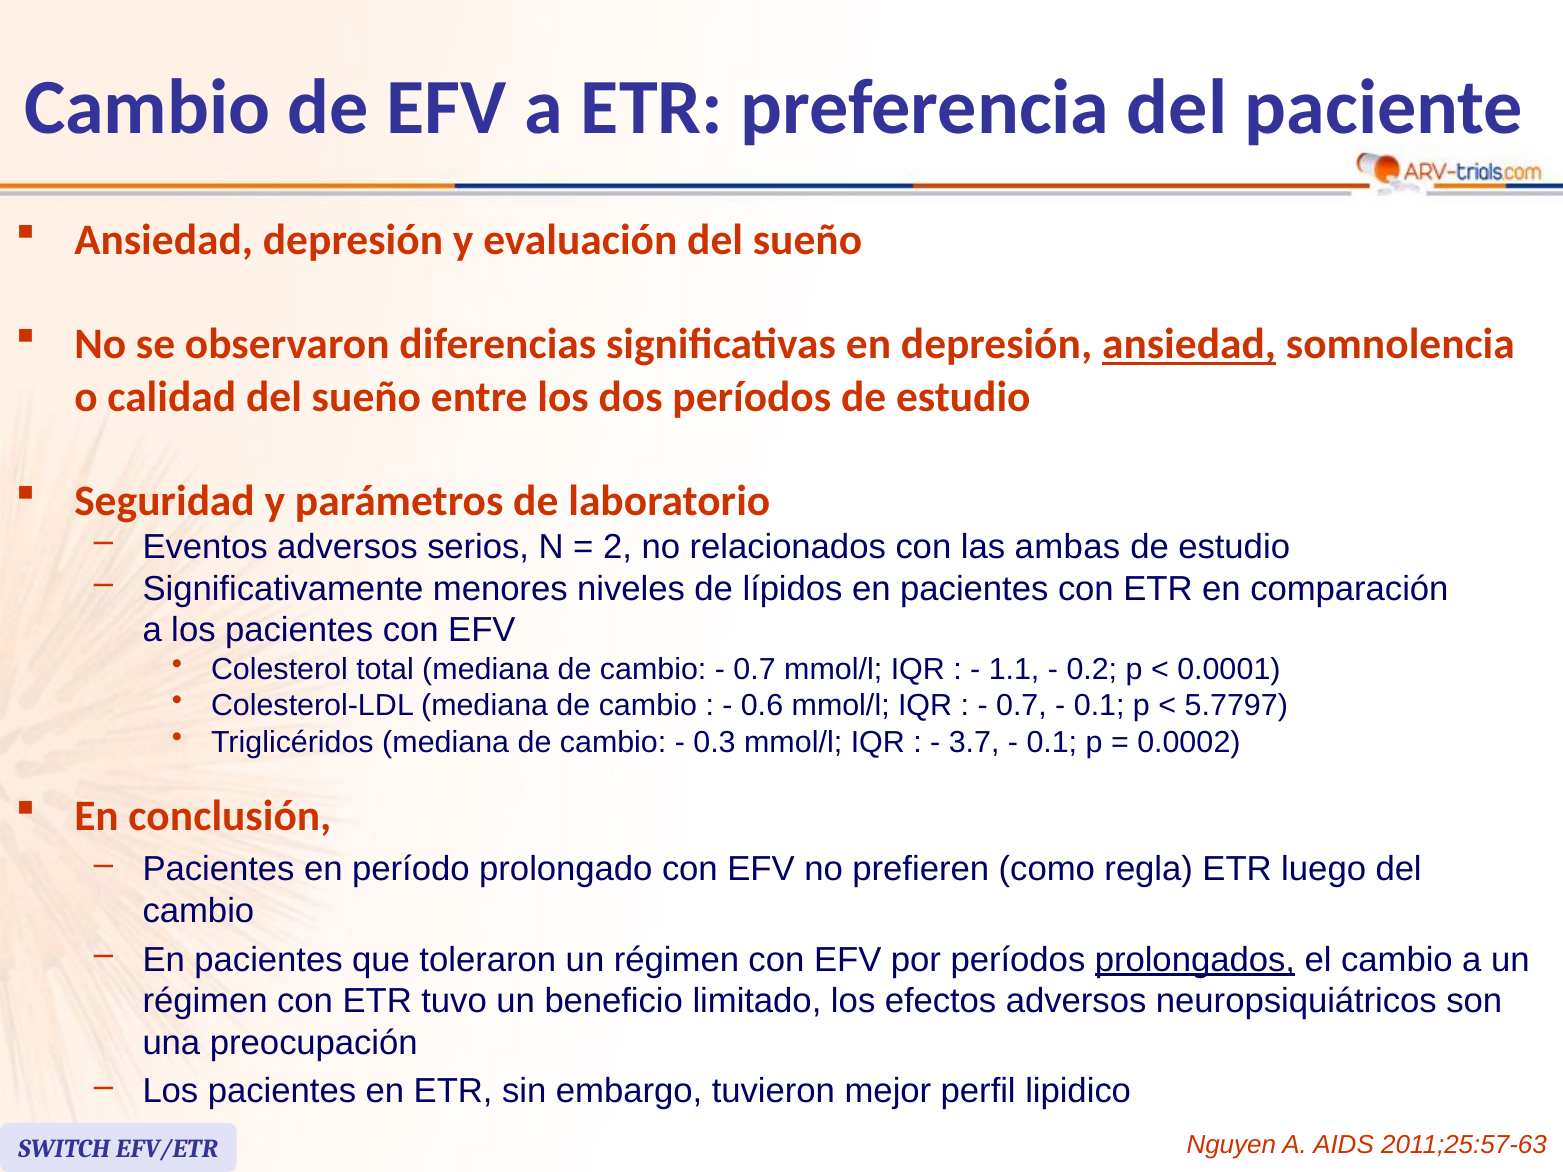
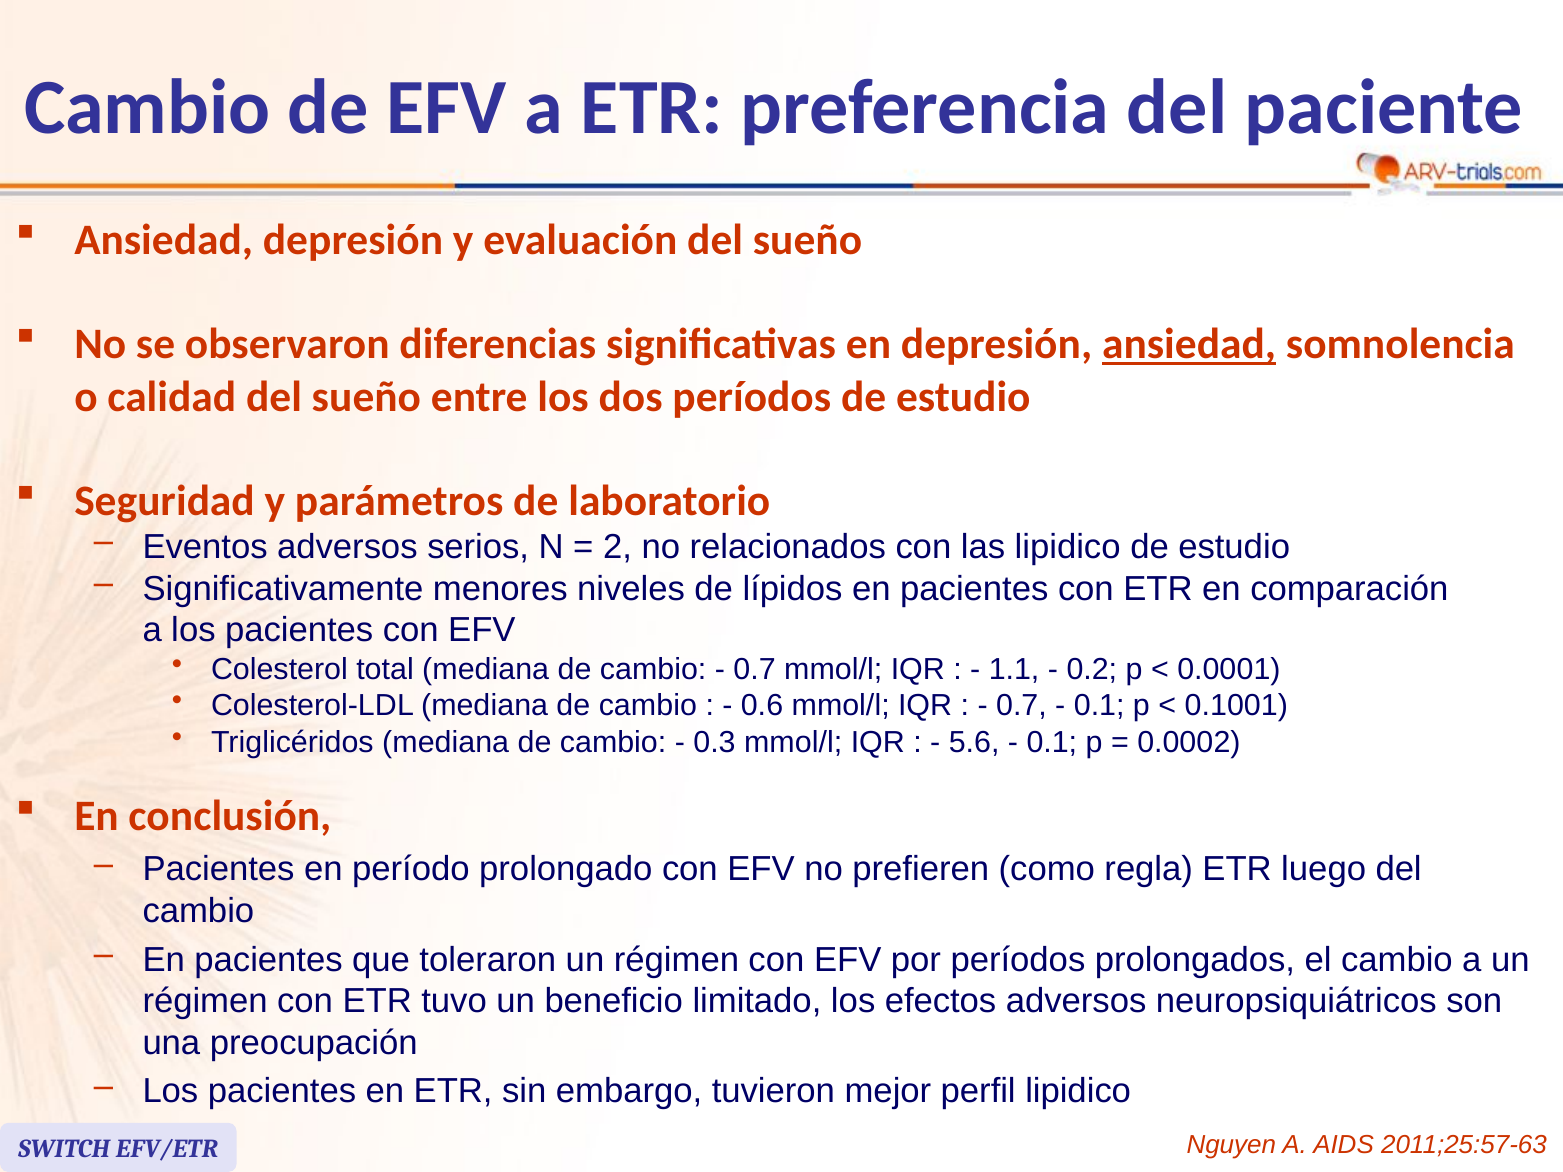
las ambas: ambas -> lipidico (1068, 547)
5.7797: 5.7797 -> 0.1001 (1236, 706)
3.7: 3.7 -> 5.6 (974, 742)
prolongados underline: present -> none (1195, 960)
